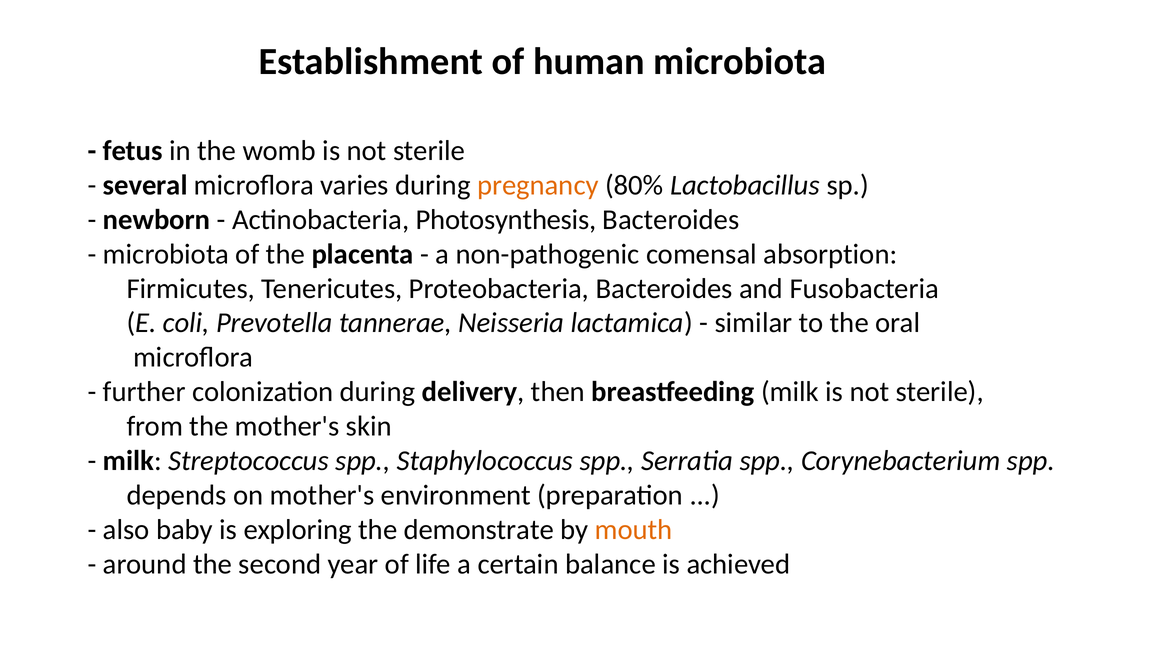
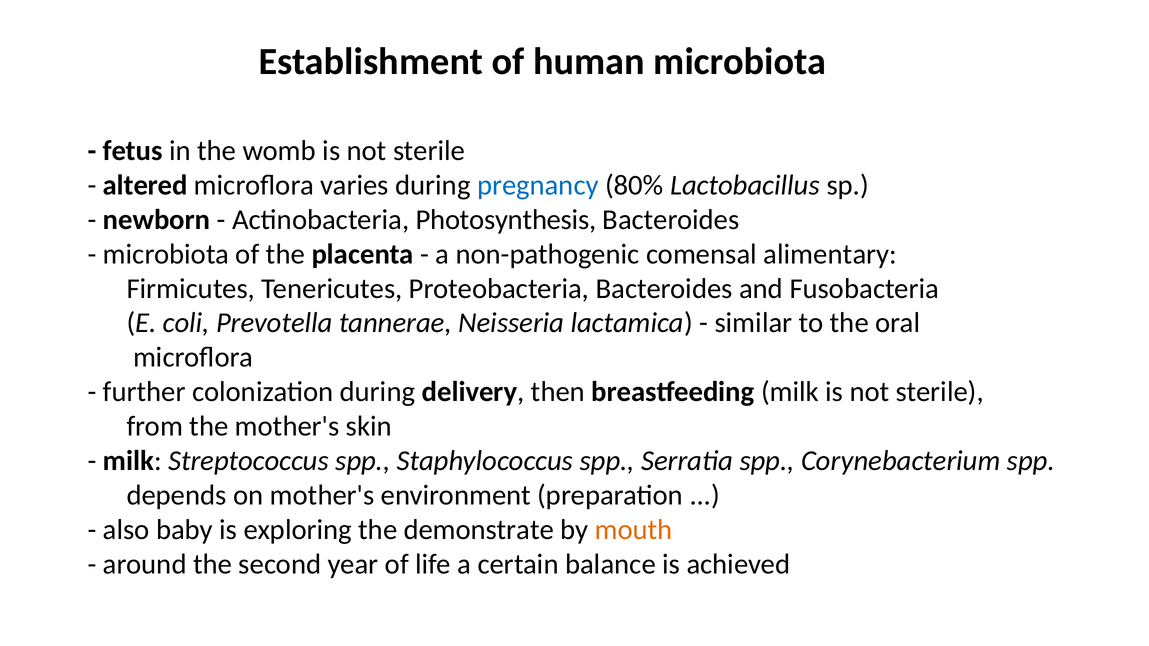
several: several -> altered (145, 185)
pregnancy colour: orange -> blue (538, 185)
absorption: absorption -> alimentary (830, 254)
